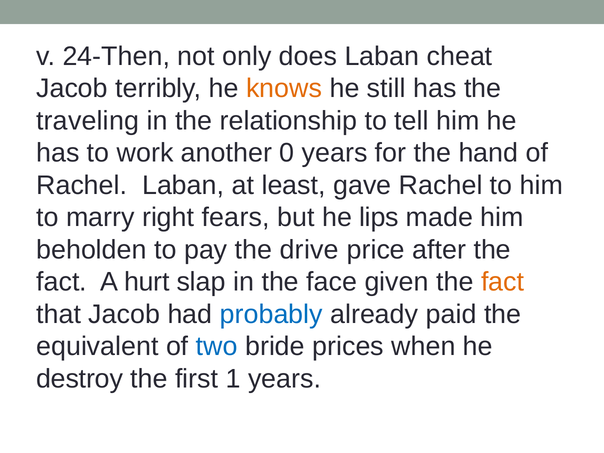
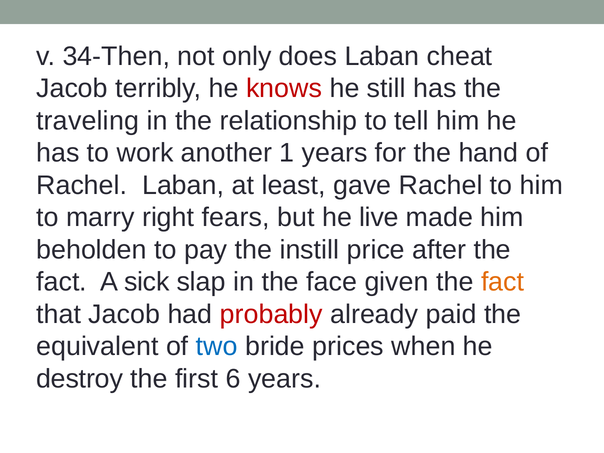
24-Then: 24-Then -> 34-Then (116, 56)
knows colour: orange -> red (284, 89)
0: 0 -> 1 (287, 153)
lips: lips -> live (379, 217)
drive: drive -> instill (309, 250)
hurt: hurt -> sick (147, 282)
probably colour: blue -> red (271, 314)
1: 1 -> 6 (233, 379)
